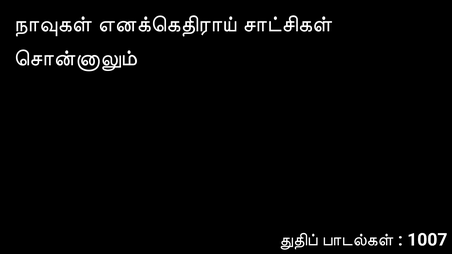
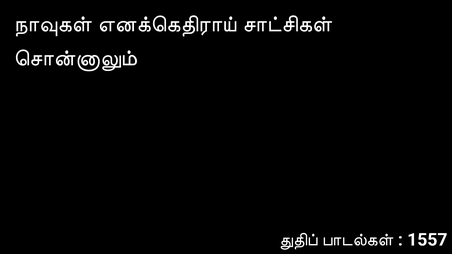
1007: 1007 -> 1557 (427, 240)
